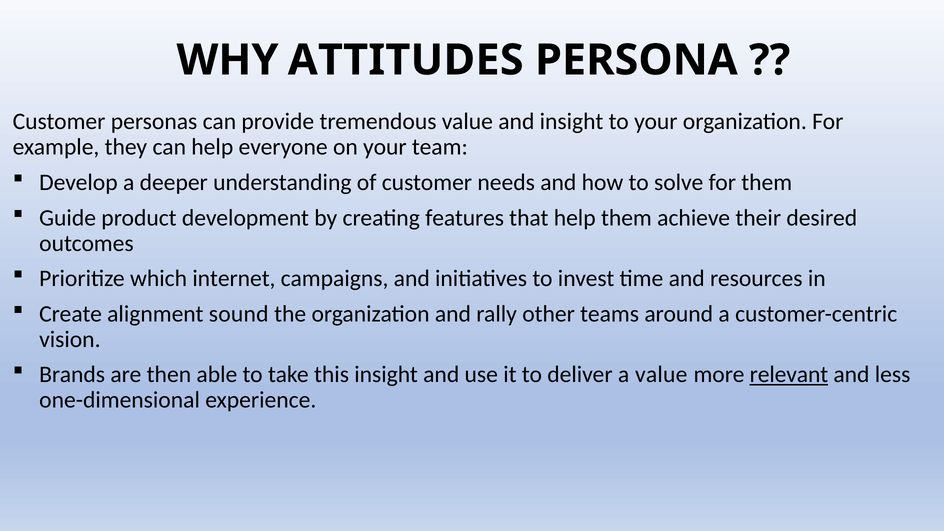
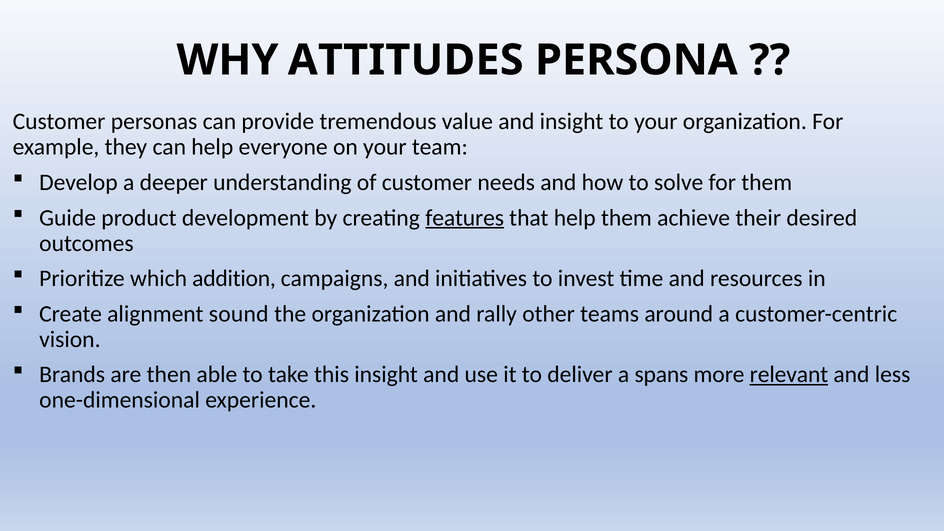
features underline: none -> present (465, 218)
internet: internet -> addition (234, 279)
a value: value -> spans (661, 375)
